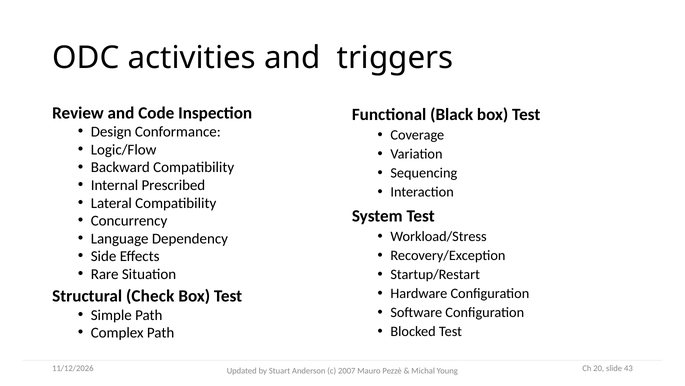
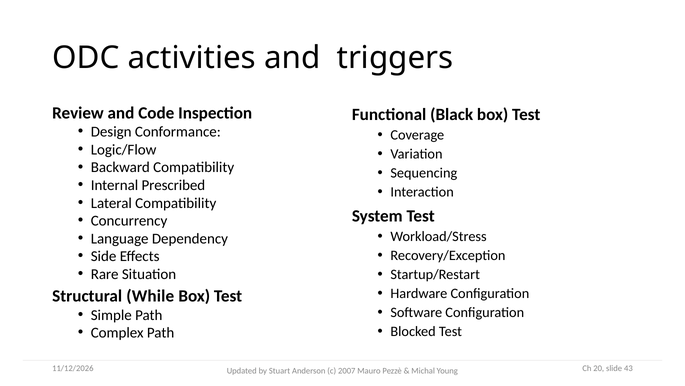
Check: Check -> While (150, 296)
